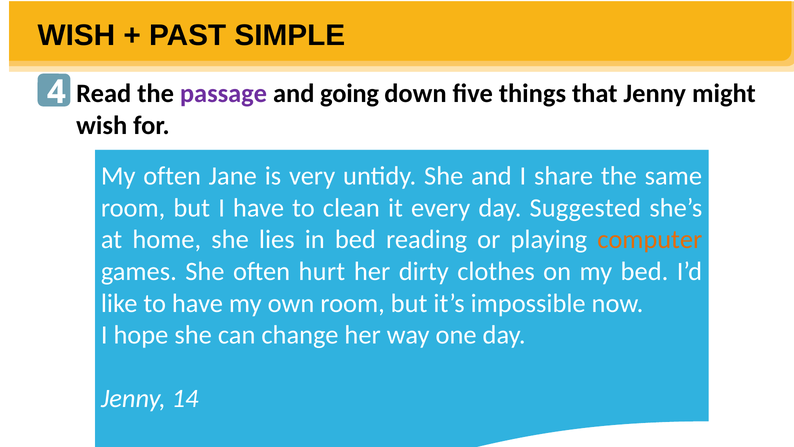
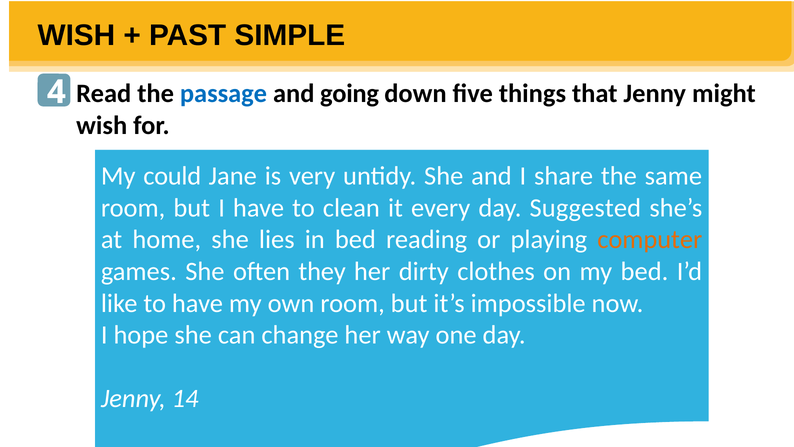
passage colour: purple -> blue (223, 94)
My often: often -> could (172, 176)
hurt: hurt -> they (322, 271)
